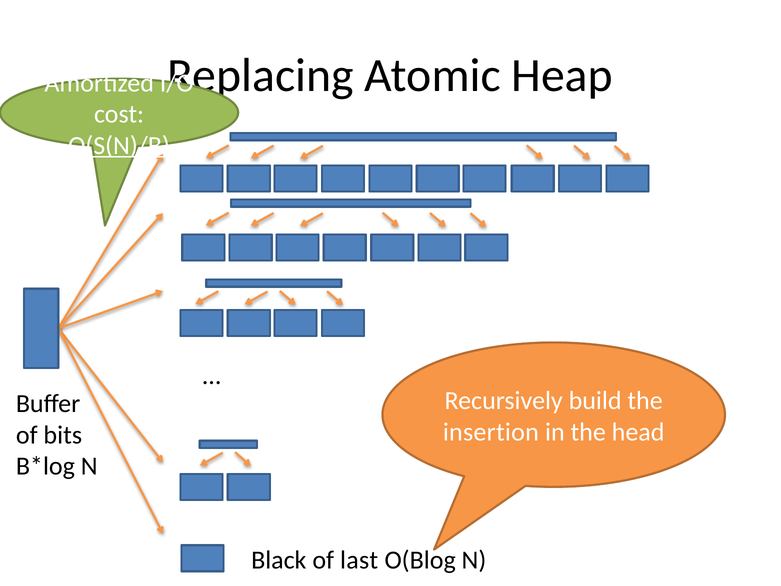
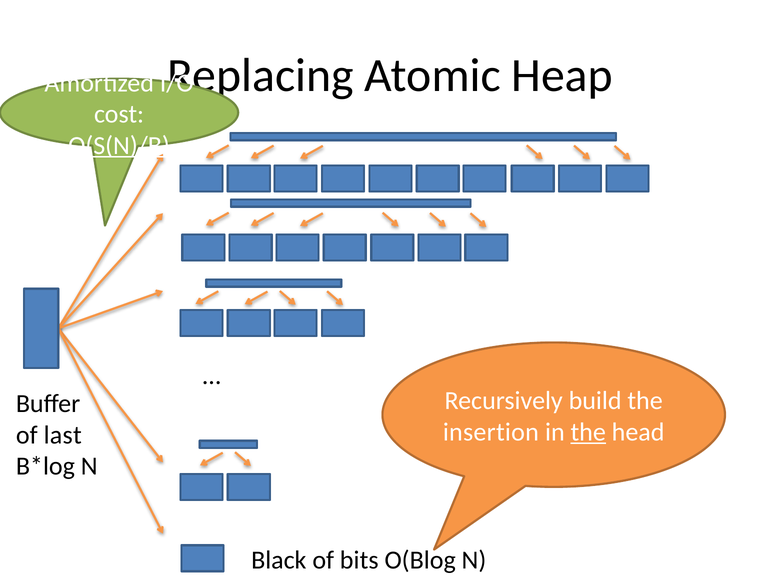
the underline: none -> present (588, 432)
bits: bits -> last (63, 435)
last: last -> bits (359, 560)
